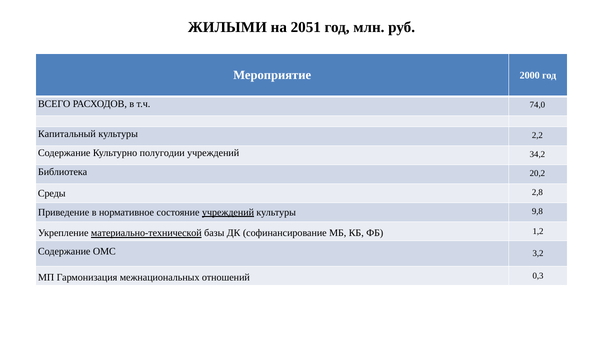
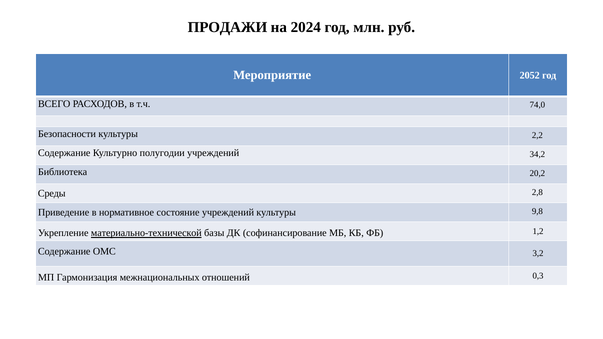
ЖИЛЫМИ: ЖИЛЫМИ -> ПРОДАЖИ (227, 27)
2051: 2051 -> 2024 (306, 27)
2000: 2000 -> 2052 (530, 75)
Капитальный: Капитальный -> Безопасности (67, 134)
учреждений underline: present -> none (228, 212)
